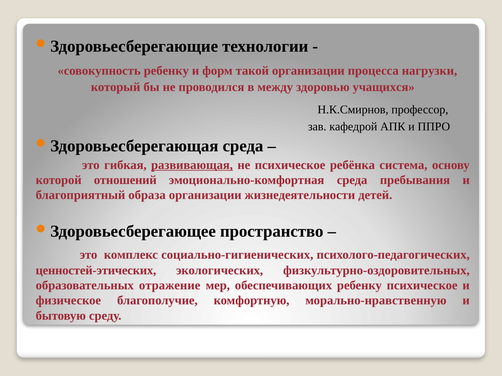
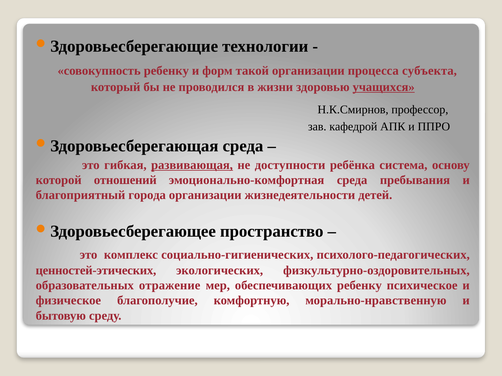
нагрузки: нагрузки -> субъекта (429, 71)
между: между -> жизни (275, 87)
учащихся underline: none -> present (384, 87)
не психическое: психическое -> доступности (290, 165)
образа: образа -> города (147, 195)
